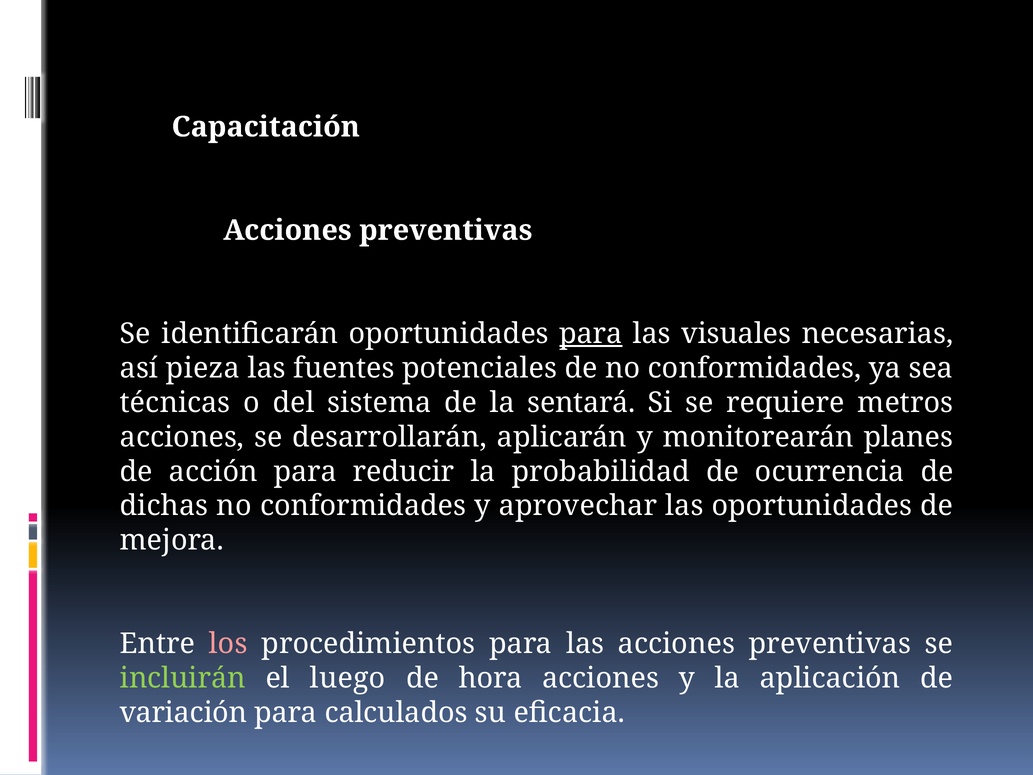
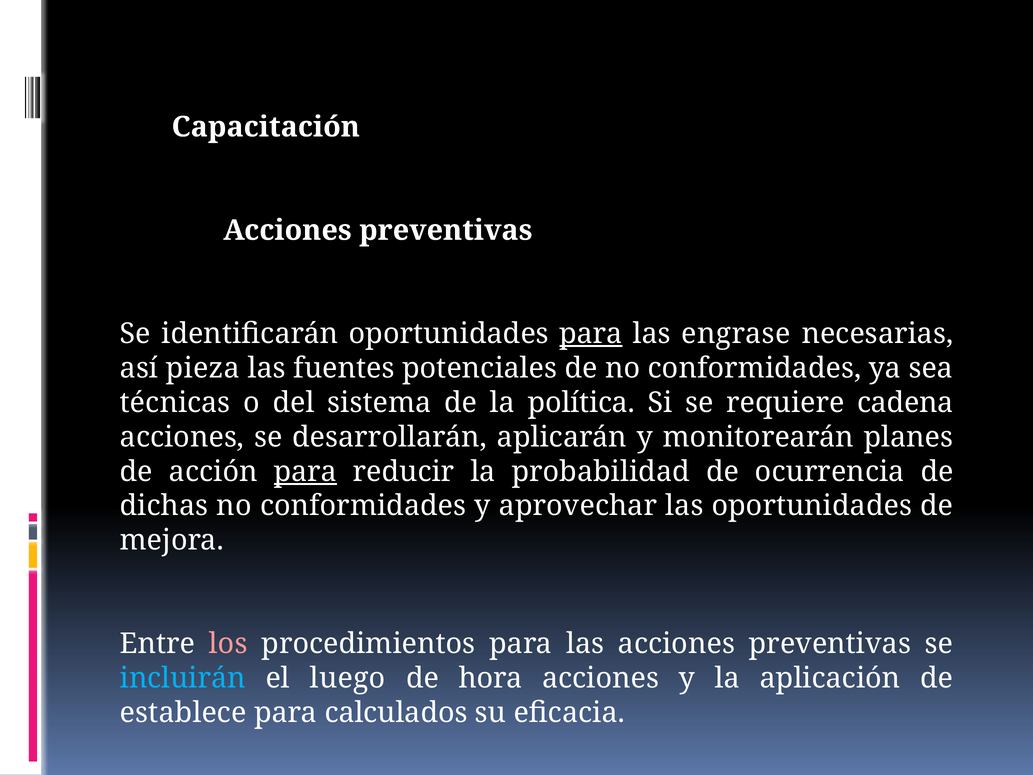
visuales: visuales -> engrase (736, 334)
sentará: sentará -> política (581, 403)
metros: metros -> cadena (905, 403)
para underline: none -> present (305, 471)
incluirán colour: light green -> light blue (183, 678)
variación: variación -> establece (183, 713)
